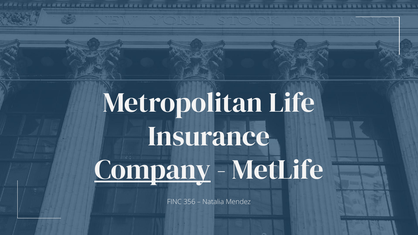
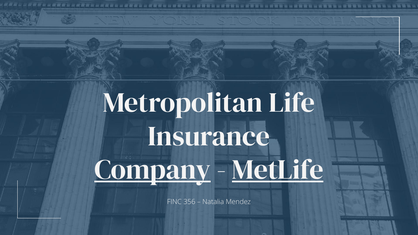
MetLife underline: none -> present (278, 170)
